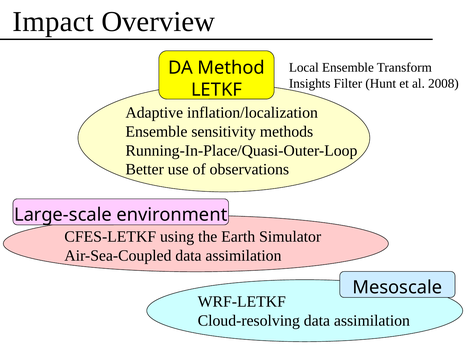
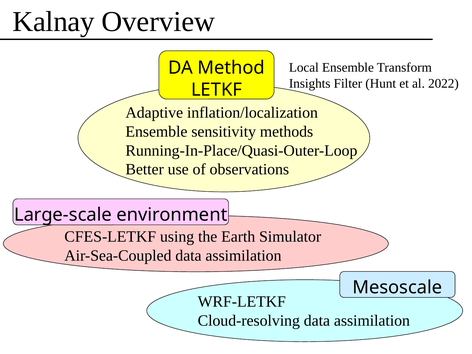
Impact: Impact -> Kalnay (54, 22)
2008: 2008 -> 2022 (443, 83)
